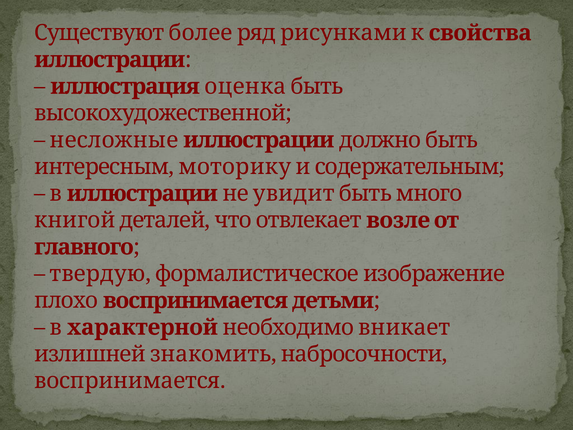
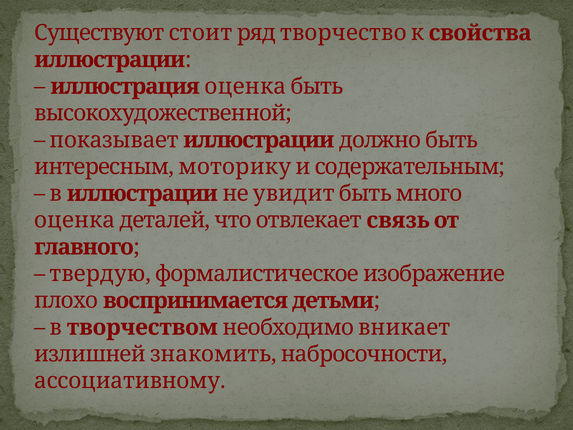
более: более -> стоит (201, 33)
рисунками: рисунками -> творчество (343, 33)
несложные: несложные -> показывает (114, 140)
книгой: книгой -> оценка (75, 220)
возле: возле -> связь (398, 220)
характерной: характерной -> творчеством (142, 327)
воспринимается: воспринимается -> ассоциативному (130, 381)
